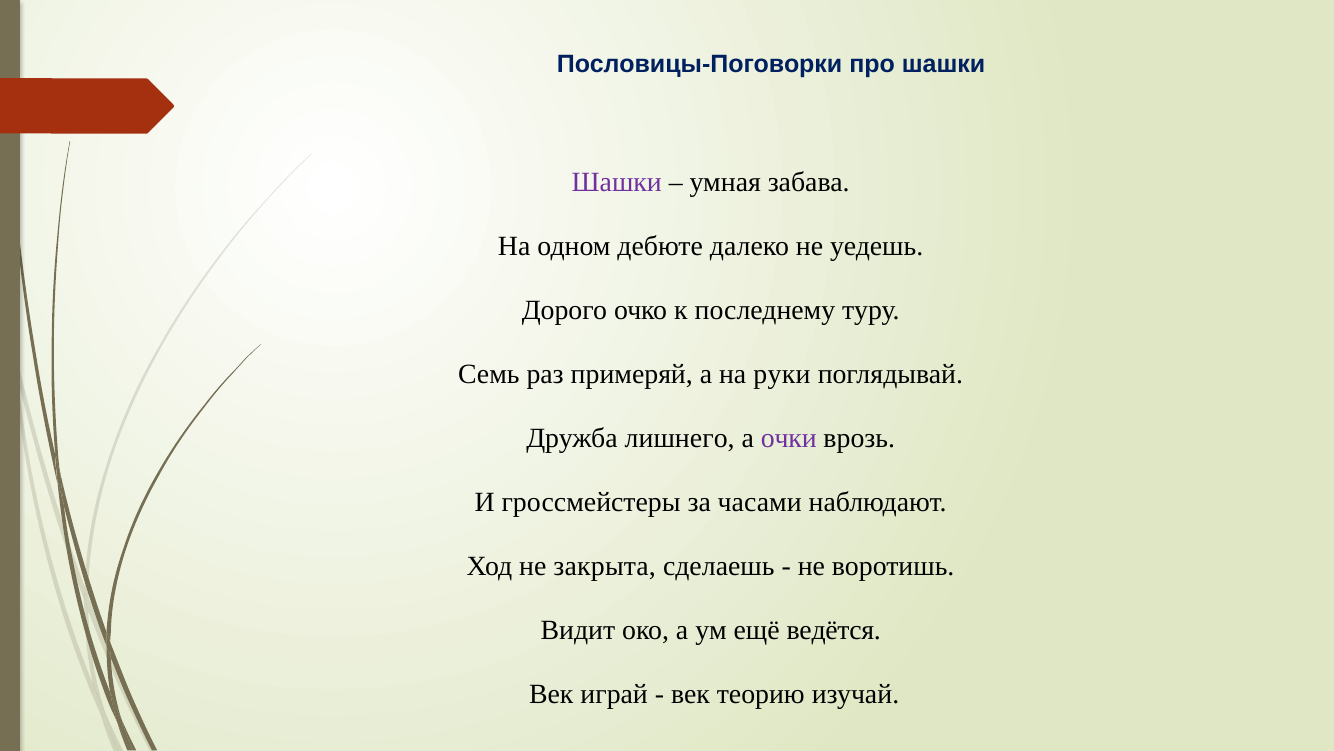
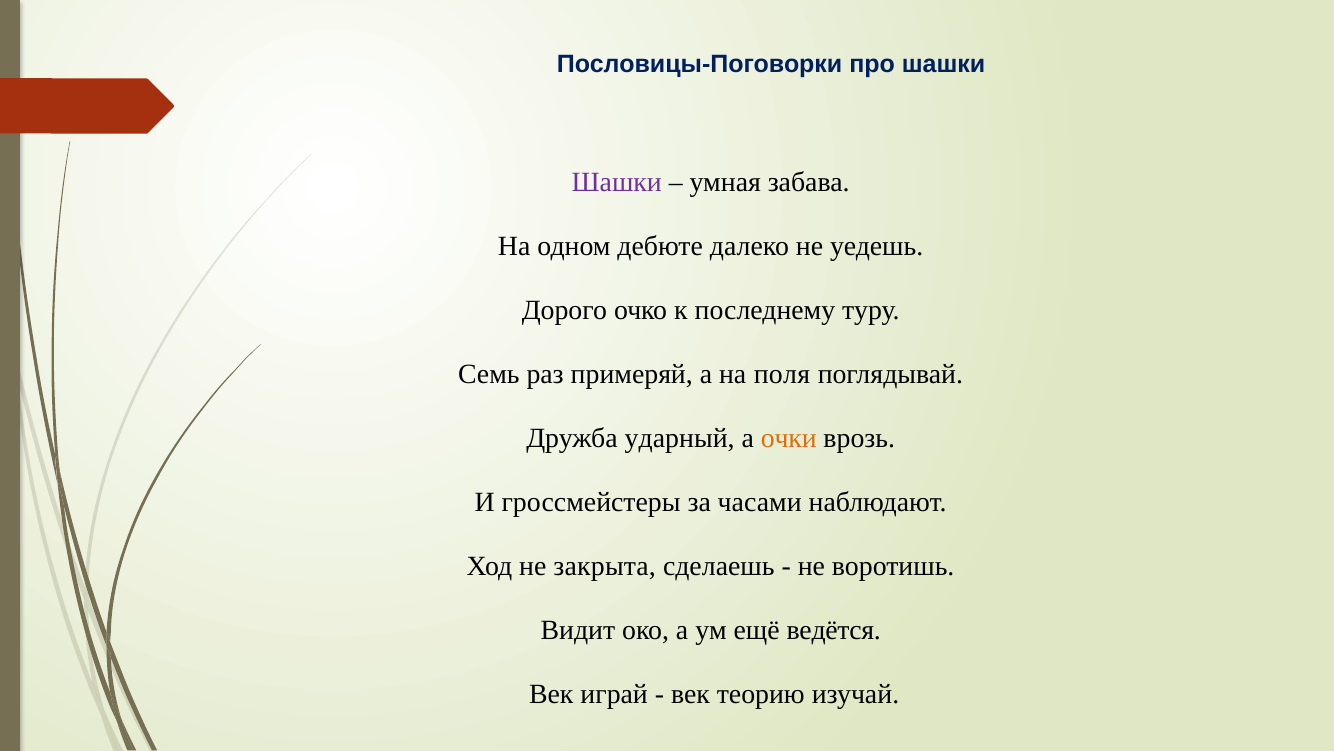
руки: руки -> поля (782, 374)
лишнего: лишнего -> ударный (680, 438)
очки colour: purple -> orange (789, 438)
